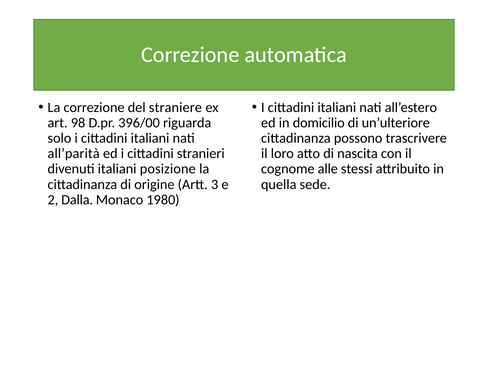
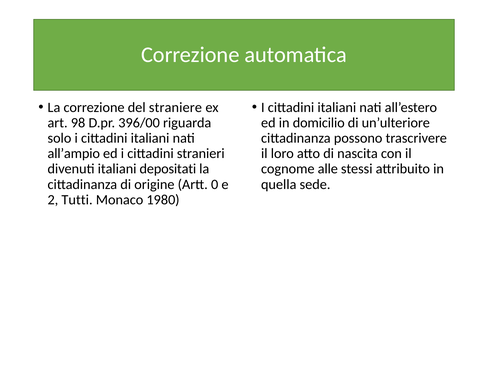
all’parità: all’parità -> all’ampio (74, 154)
posizione: posizione -> depositati (168, 169)
3: 3 -> 0 (215, 184)
Dalla: Dalla -> Tutti (77, 200)
